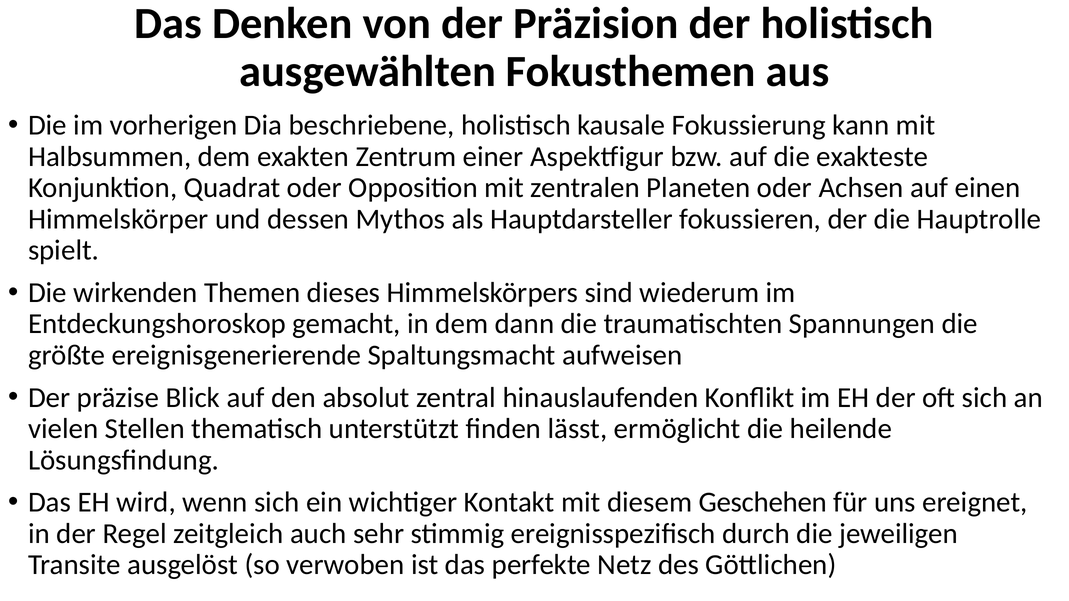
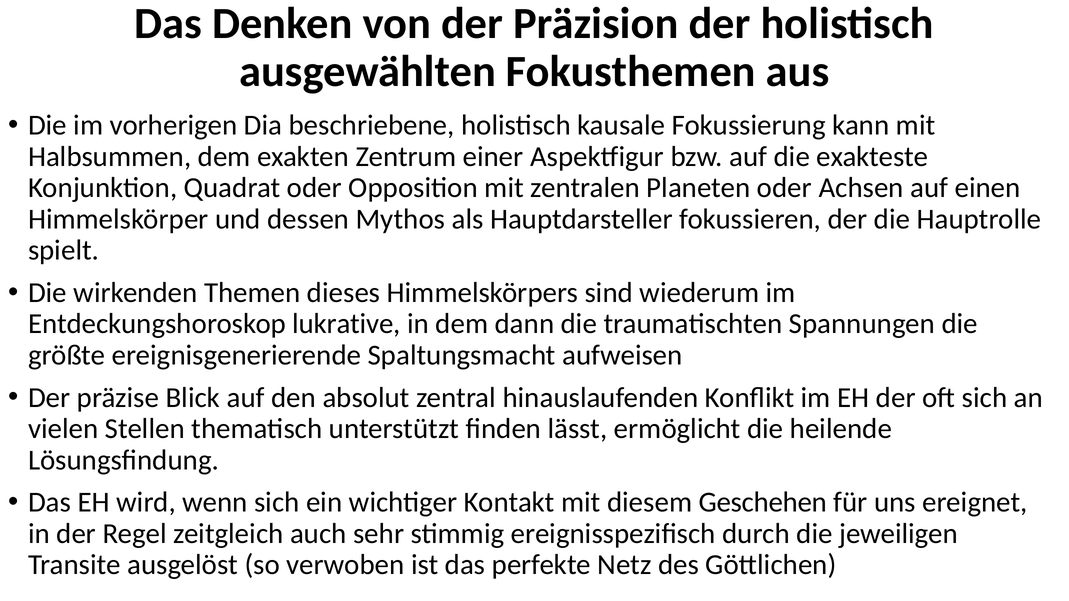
gemacht: gemacht -> lukrative (347, 324)
